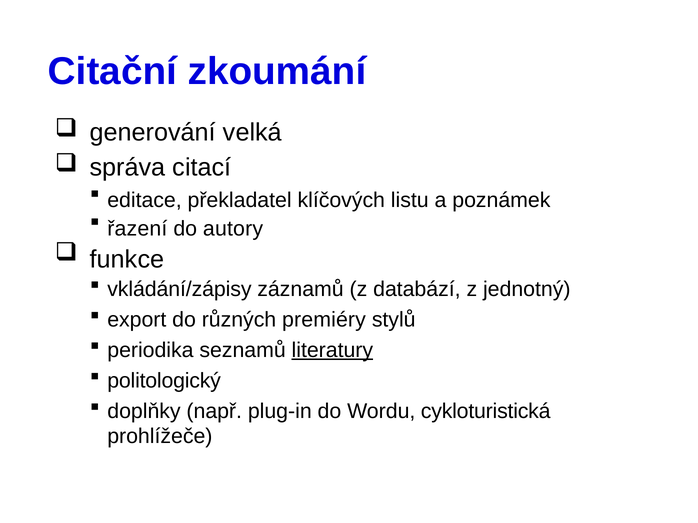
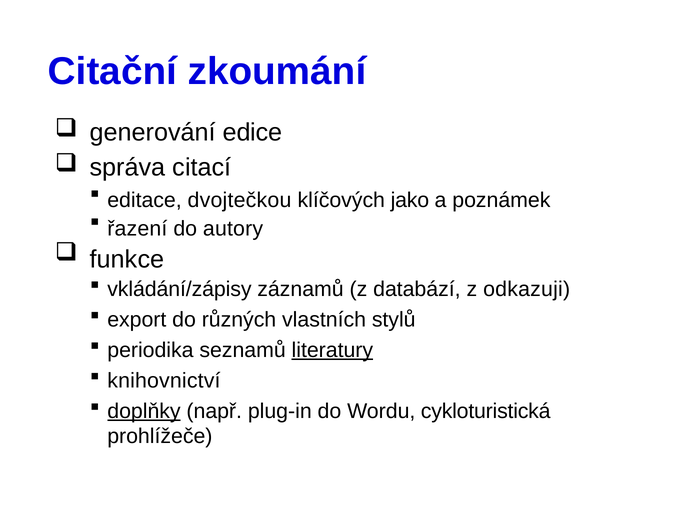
velká: velká -> edice (253, 133)
překladatel: překladatel -> dvojtečkou (240, 201)
listu: listu -> jako (410, 201)
jednotný: jednotný -> odkazuji (527, 289)
premiéry: premiéry -> vlastních (324, 320)
politologický: politologický -> knihovnictví (164, 381)
doplňky underline: none -> present (144, 411)
